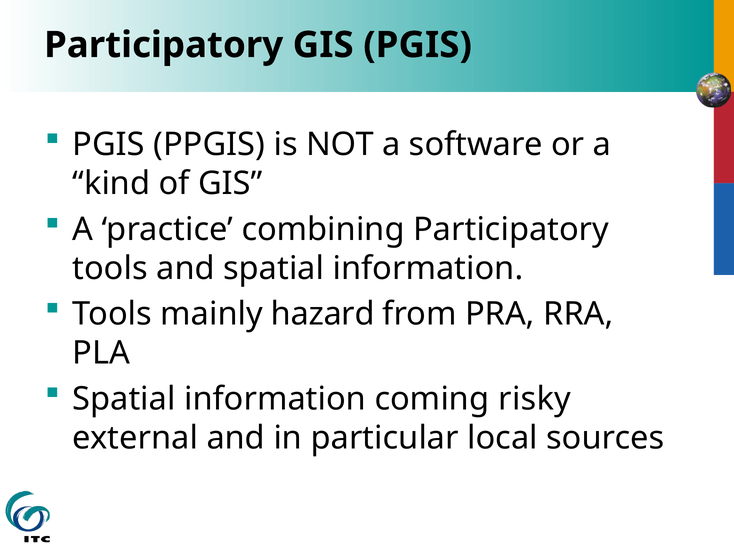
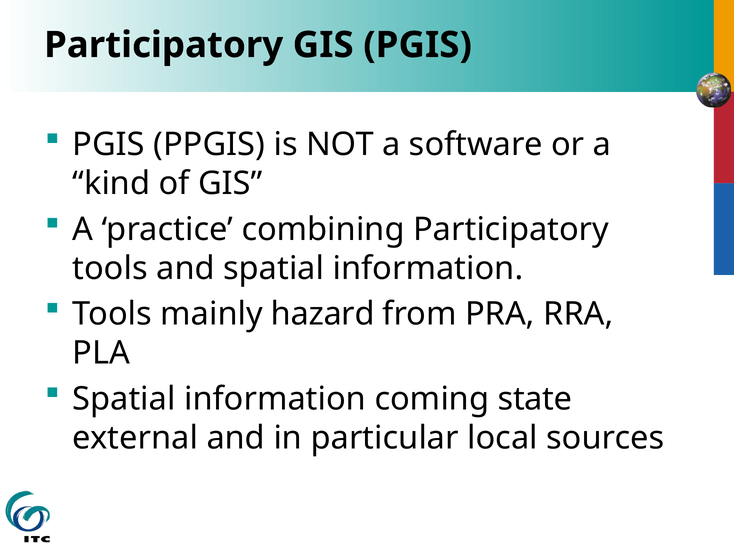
risky: risky -> state (535, 399)
